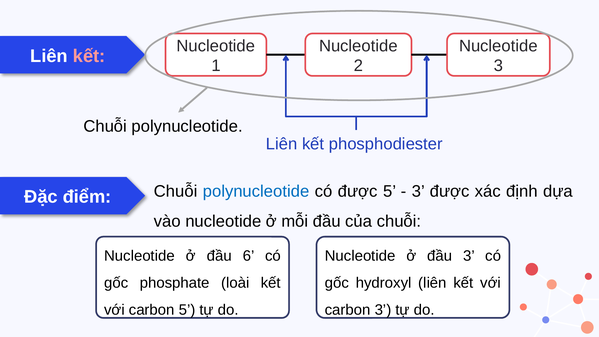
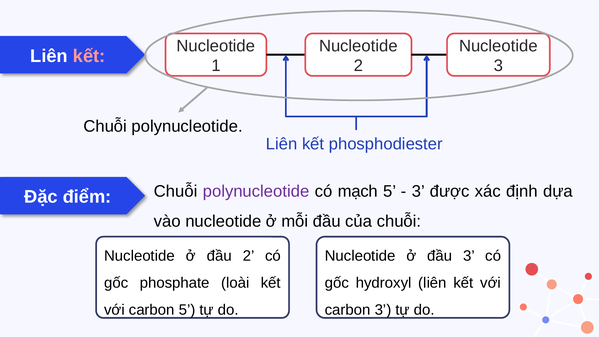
polynucleotide colour: blue -> purple (256, 191)
có được: được -> mạch (358, 191)
đầu 6: 6 -> 2 (249, 256)
